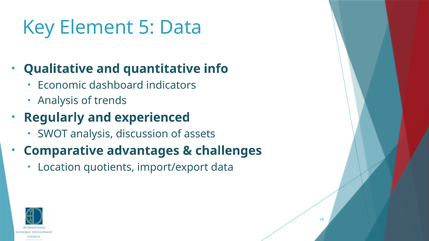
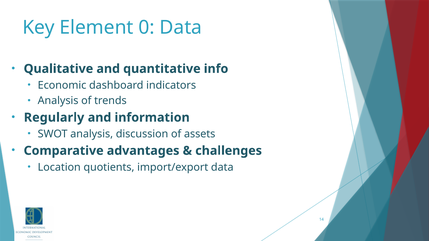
5: 5 -> 0 (147, 28)
experienced: experienced -> information (152, 118)
